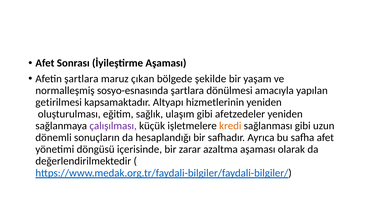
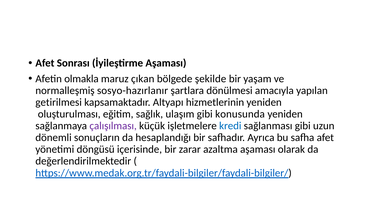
Afetin şartlara: şartlara -> olmakla (81, 79)
sosyo-esnasında: sosyo-esnasında -> sosyo-hazırlanır (133, 90)
afetzedeler: afetzedeler -> konusunda (240, 114)
kredi colour: orange -> blue (230, 126)
